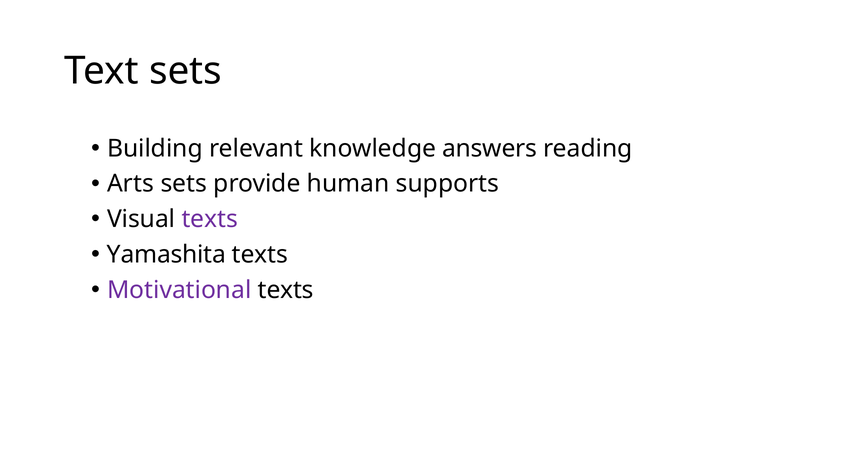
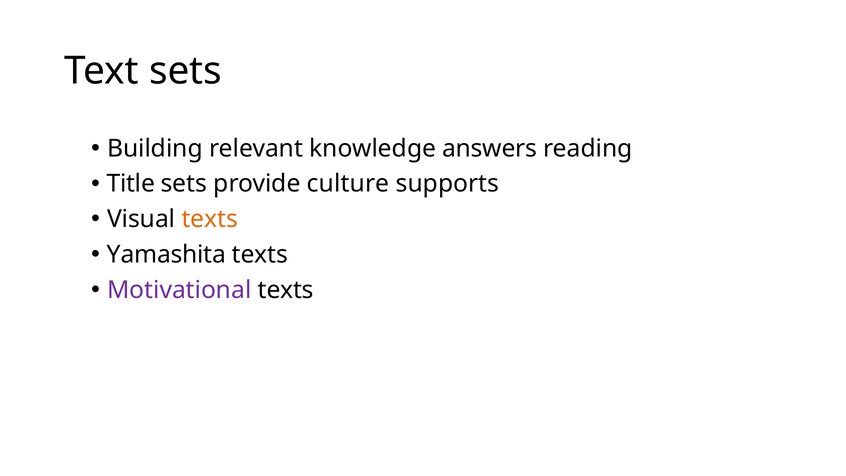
Arts: Arts -> Title (131, 184)
human: human -> culture (348, 184)
texts colour: purple -> orange (210, 219)
